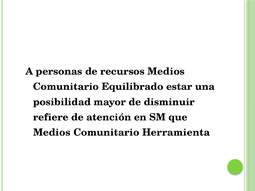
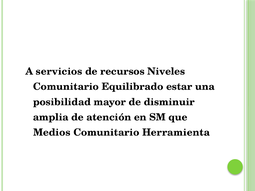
personas: personas -> servicios (59, 71)
recursos Medios: Medios -> Niveles (166, 71)
refiere: refiere -> amplia (51, 117)
